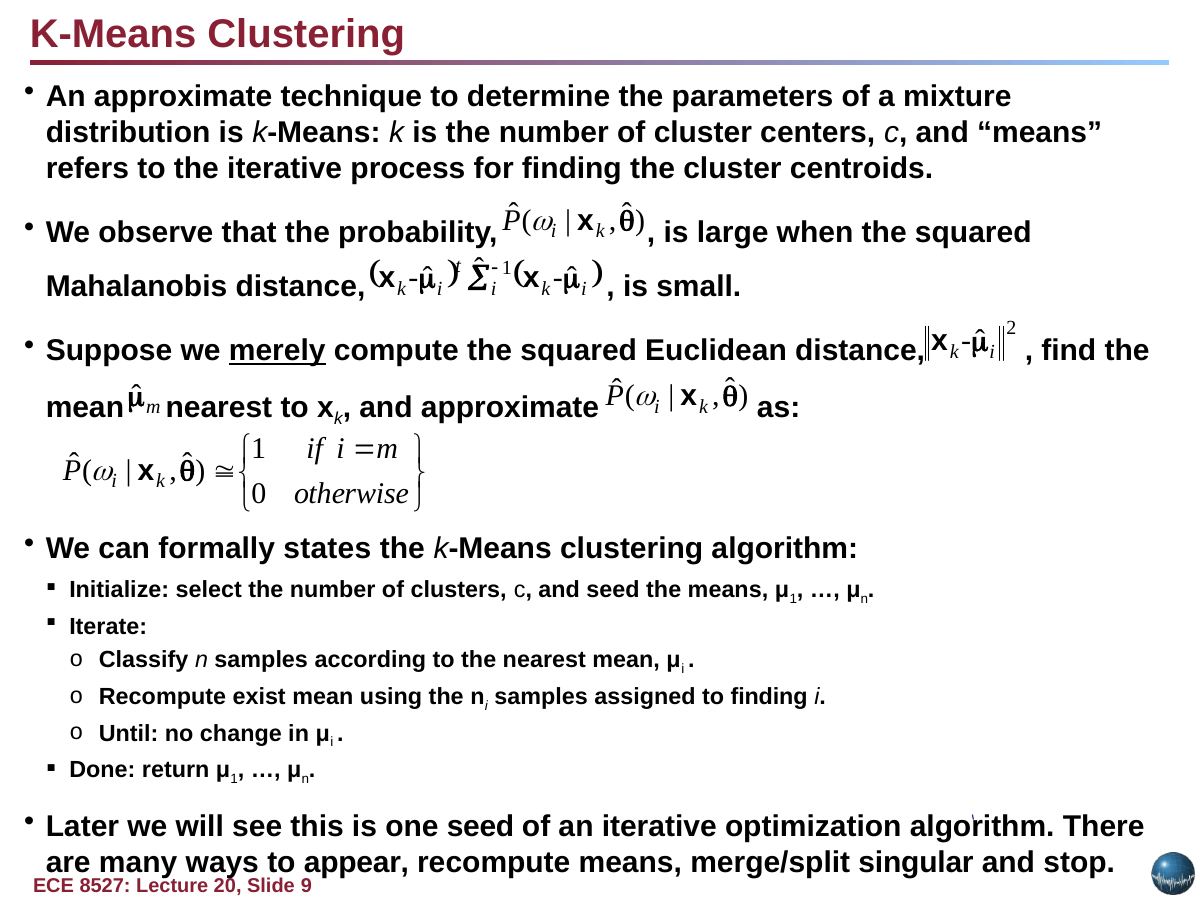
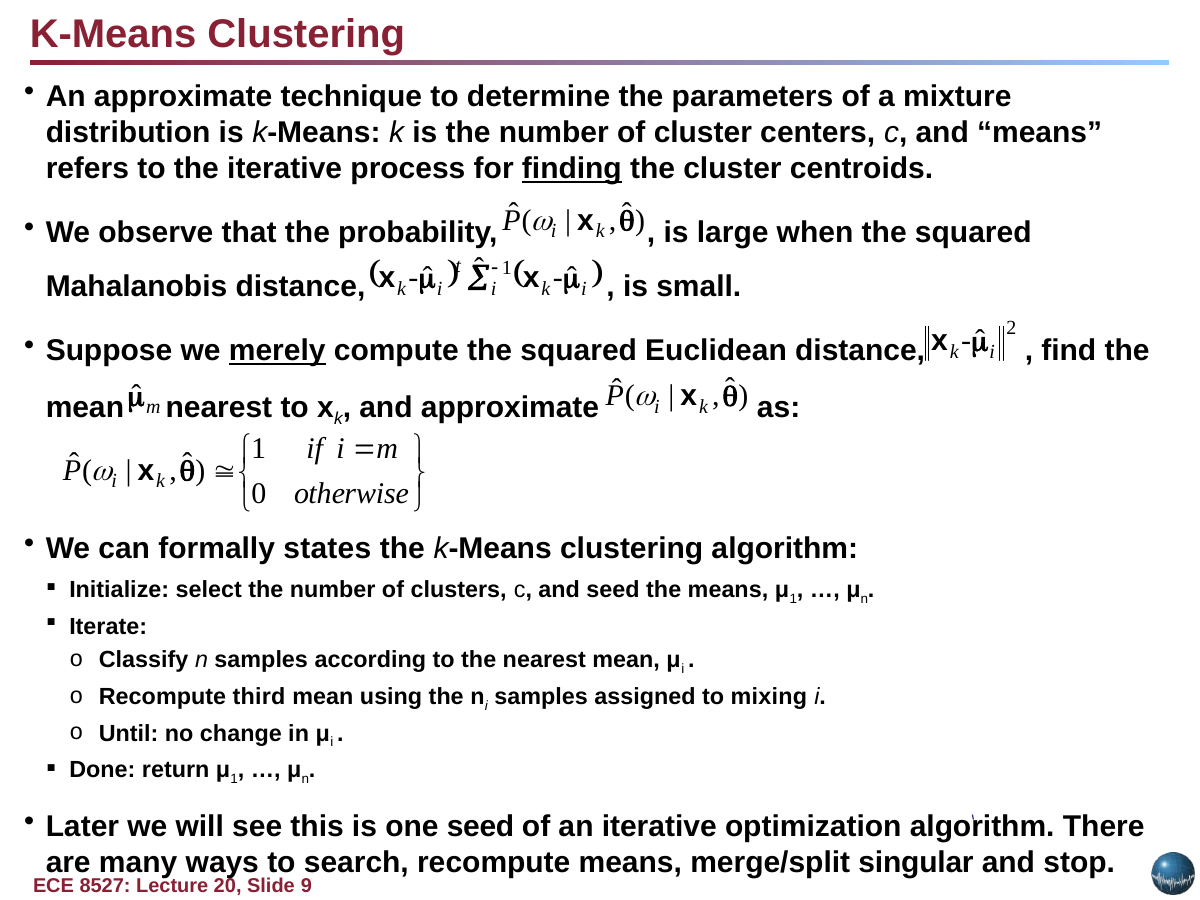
finding underline: none -> present (572, 169)
exist: exist -> third (259, 697)
to finding: finding -> mixing (769, 697)
appear: appear -> search (356, 863)
